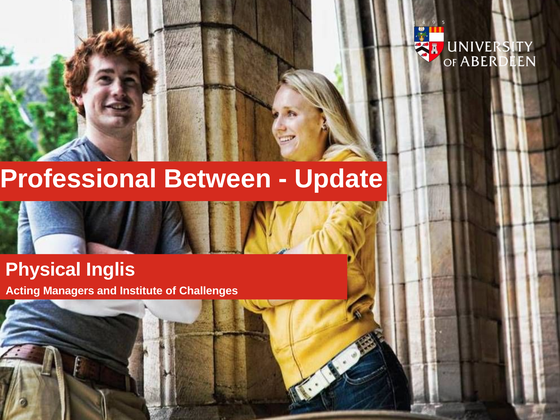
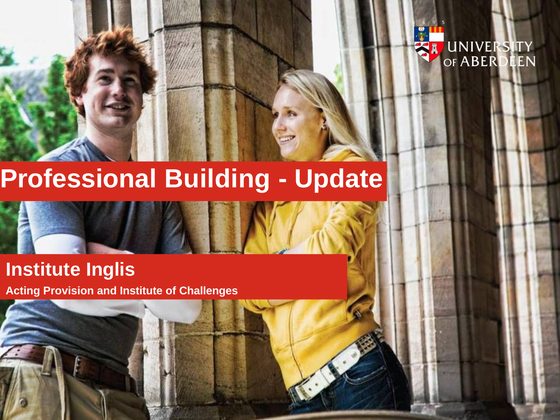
Between: Between -> Building (217, 179)
Physical: Physical -> Institute (43, 270)
Managers: Managers -> Provision (69, 291)
